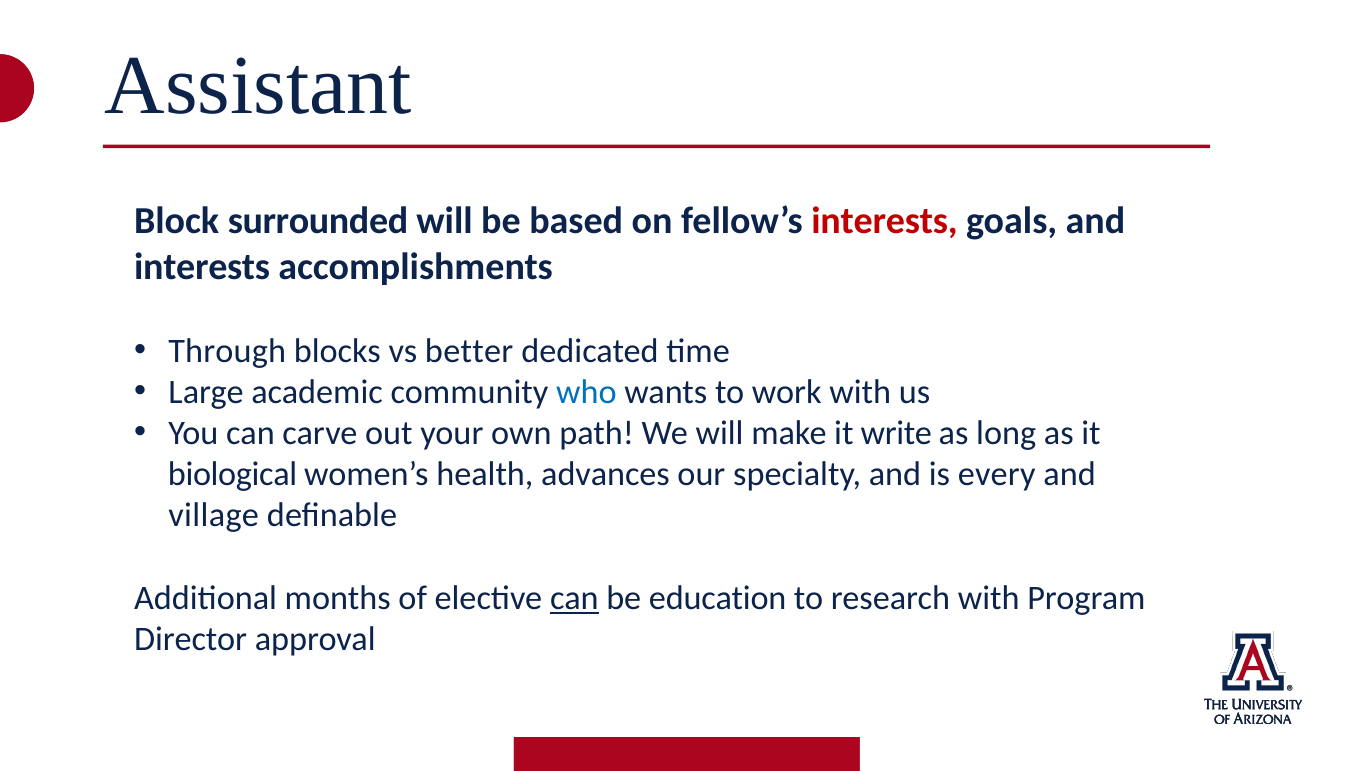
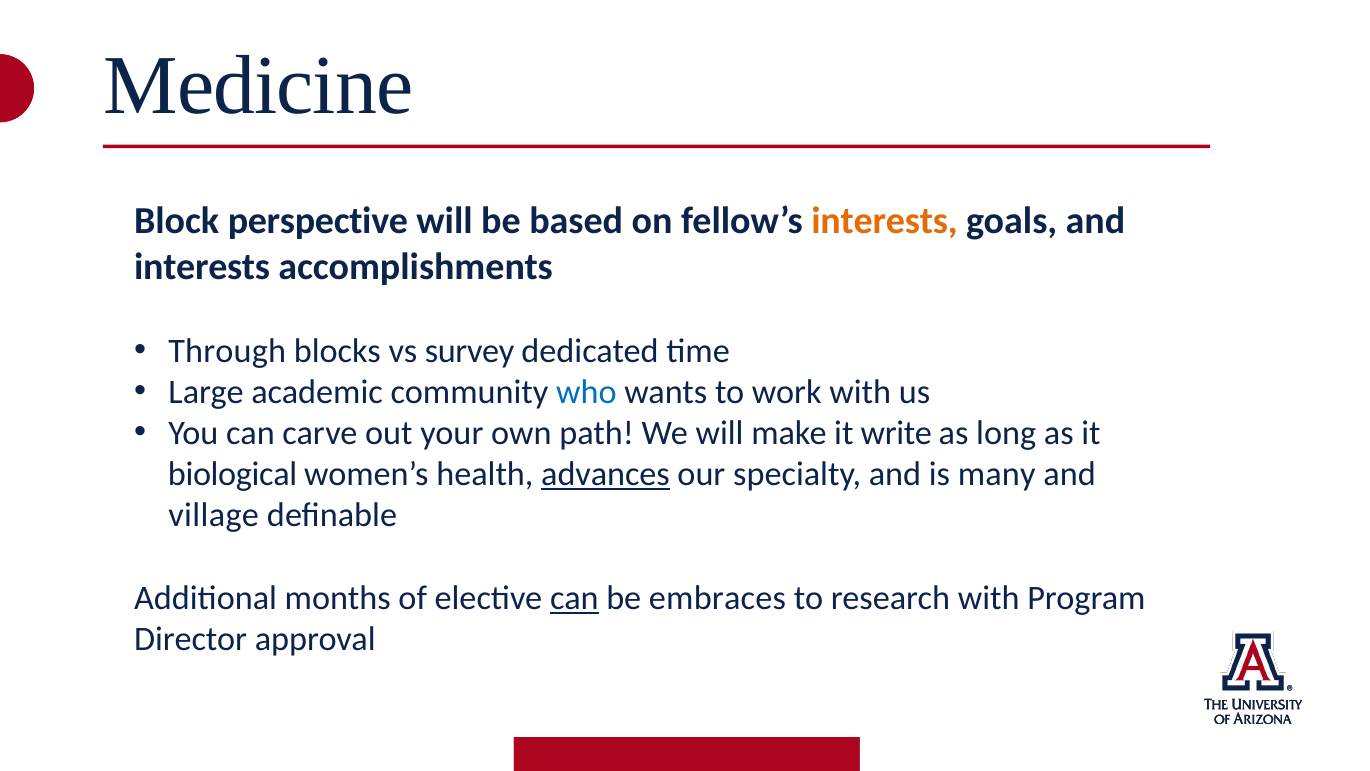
Assistant: Assistant -> Medicine (258, 85)
surrounded: surrounded -> perspective (318, 221)
interests colour: red -> orange (884, 221)
better: better -> survey (470, 351)
advances underline: none -> present (605, 474)
every: every -> many (997, 474)
education: education -> embraces (717, 598)
